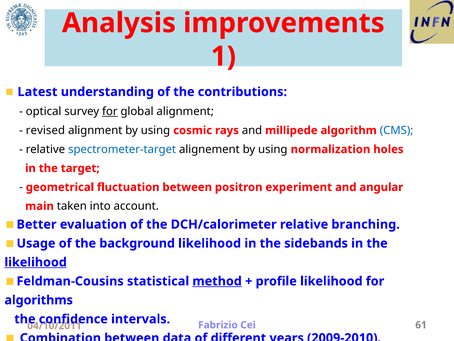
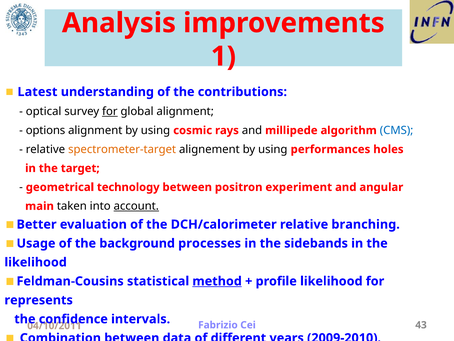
revised: revised -> options (46, 130)
spectrometer-target colour: blue -> orange (122, 149)
normalization: normalization -> performances (330, 149)
fluctuation: fluctuation -> technology (128, 187)
account underline: none -> present (136, 206)
background likelihood: likelihood -> processes (210, 243)
likelihood underline: present -> none (36, 262)
algorithms: algorithms -> represents (39, 300)
61: 61 -> 43 (421, 325)
